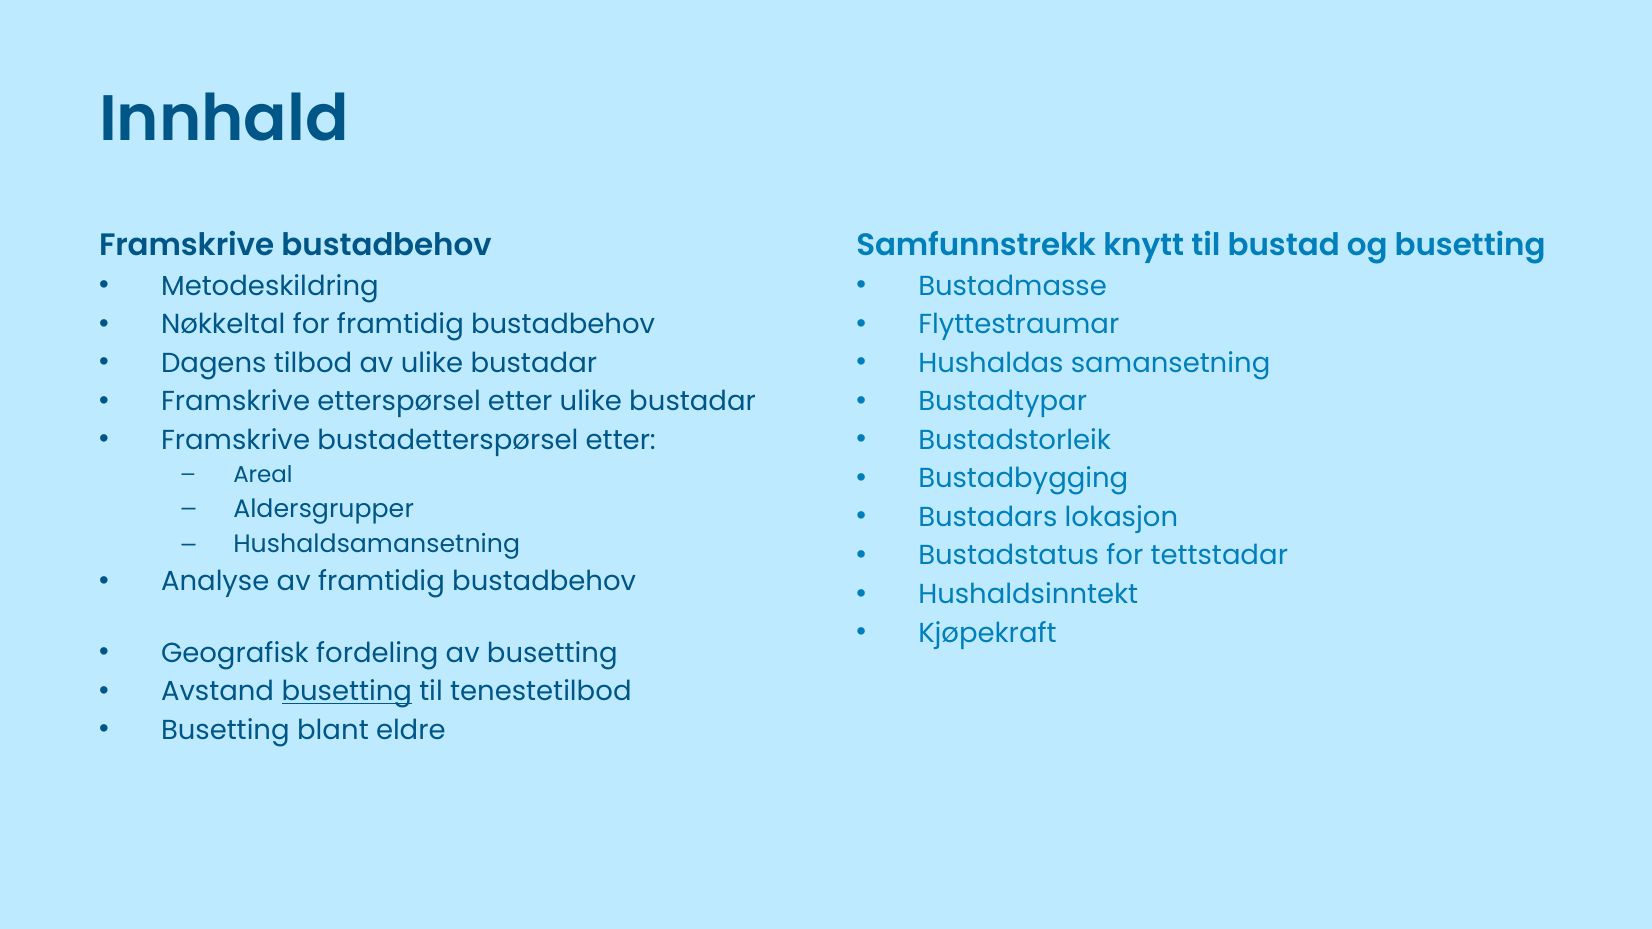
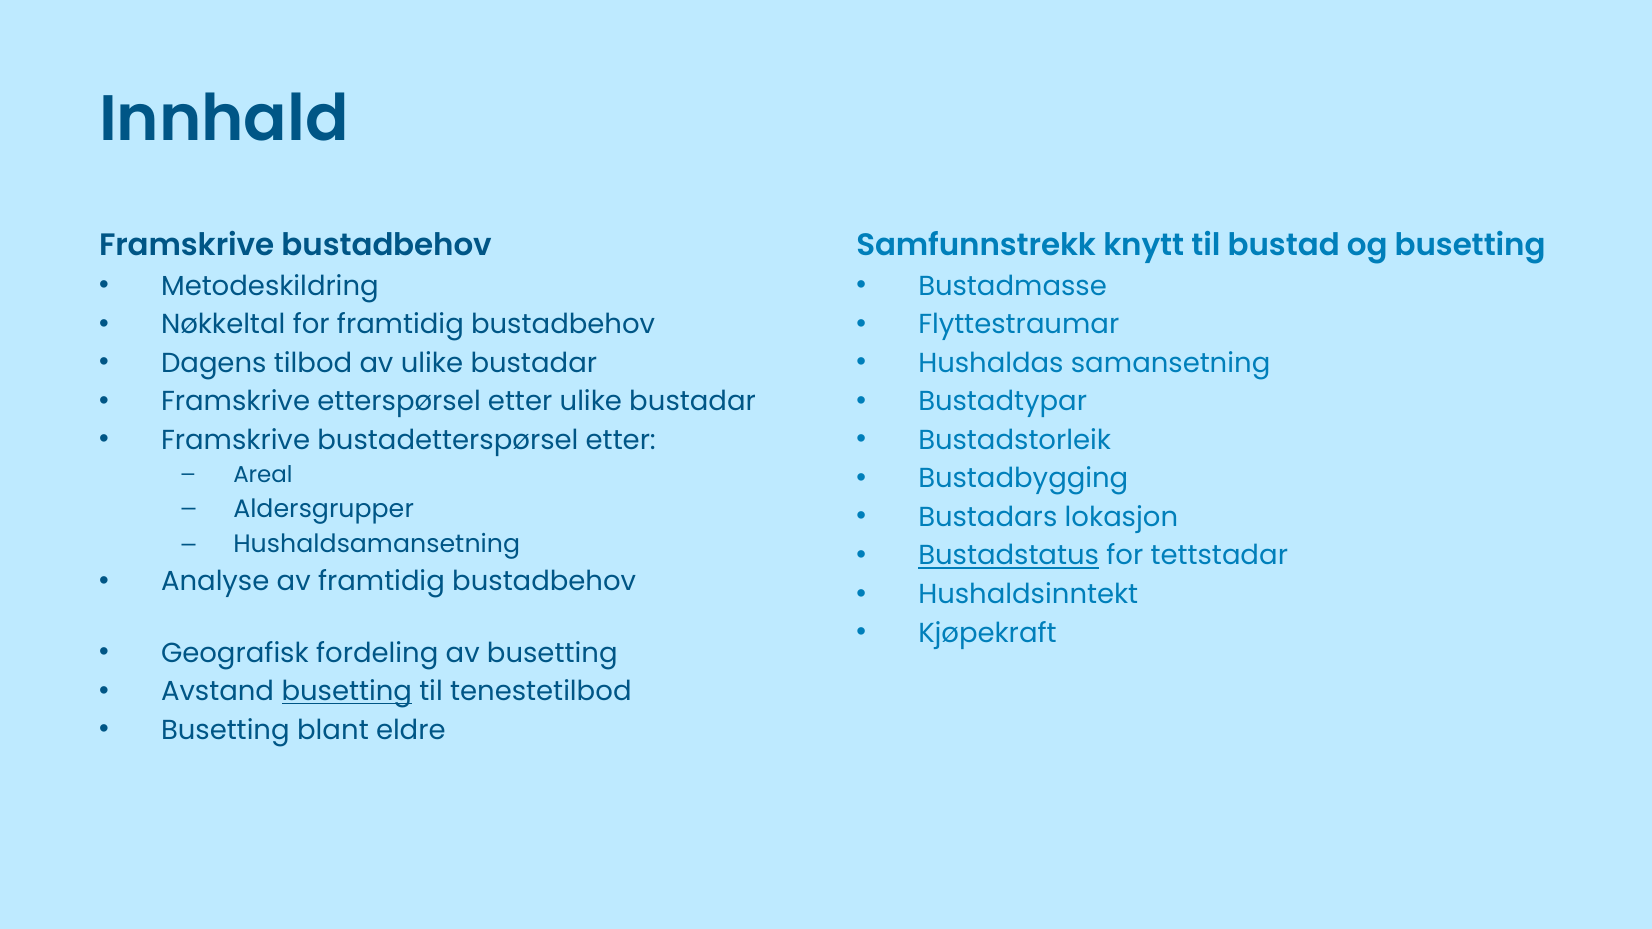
Bustadstatus underline: none -> present (1009, 556)
